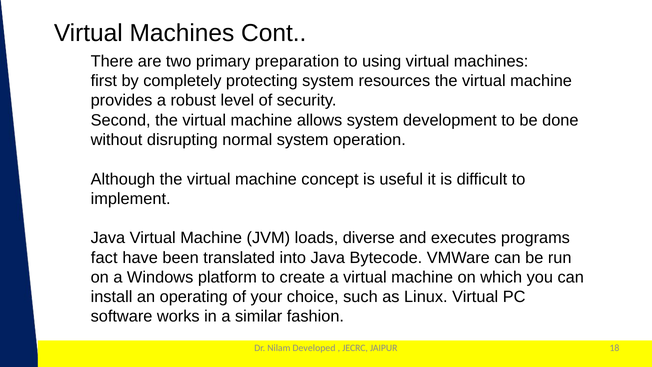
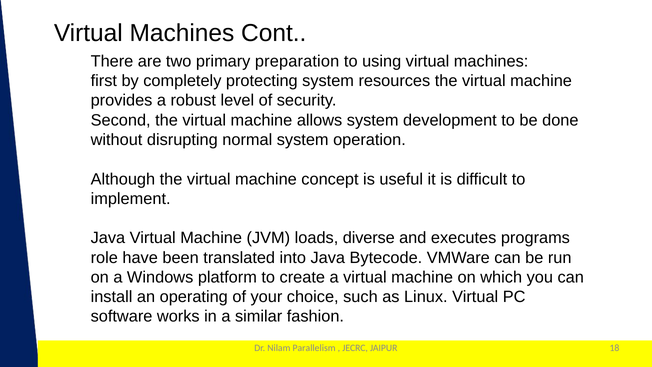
fact: fact -> role (104, 257)
Developed: Developed -> Parallelism (314, 347)
